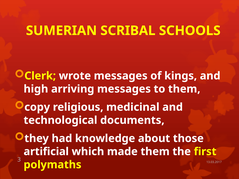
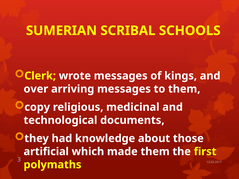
high: high -> over (36, 89)
